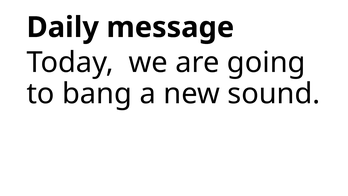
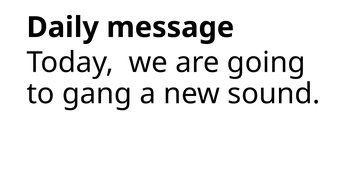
bang: bang -> gang (97, 94)
